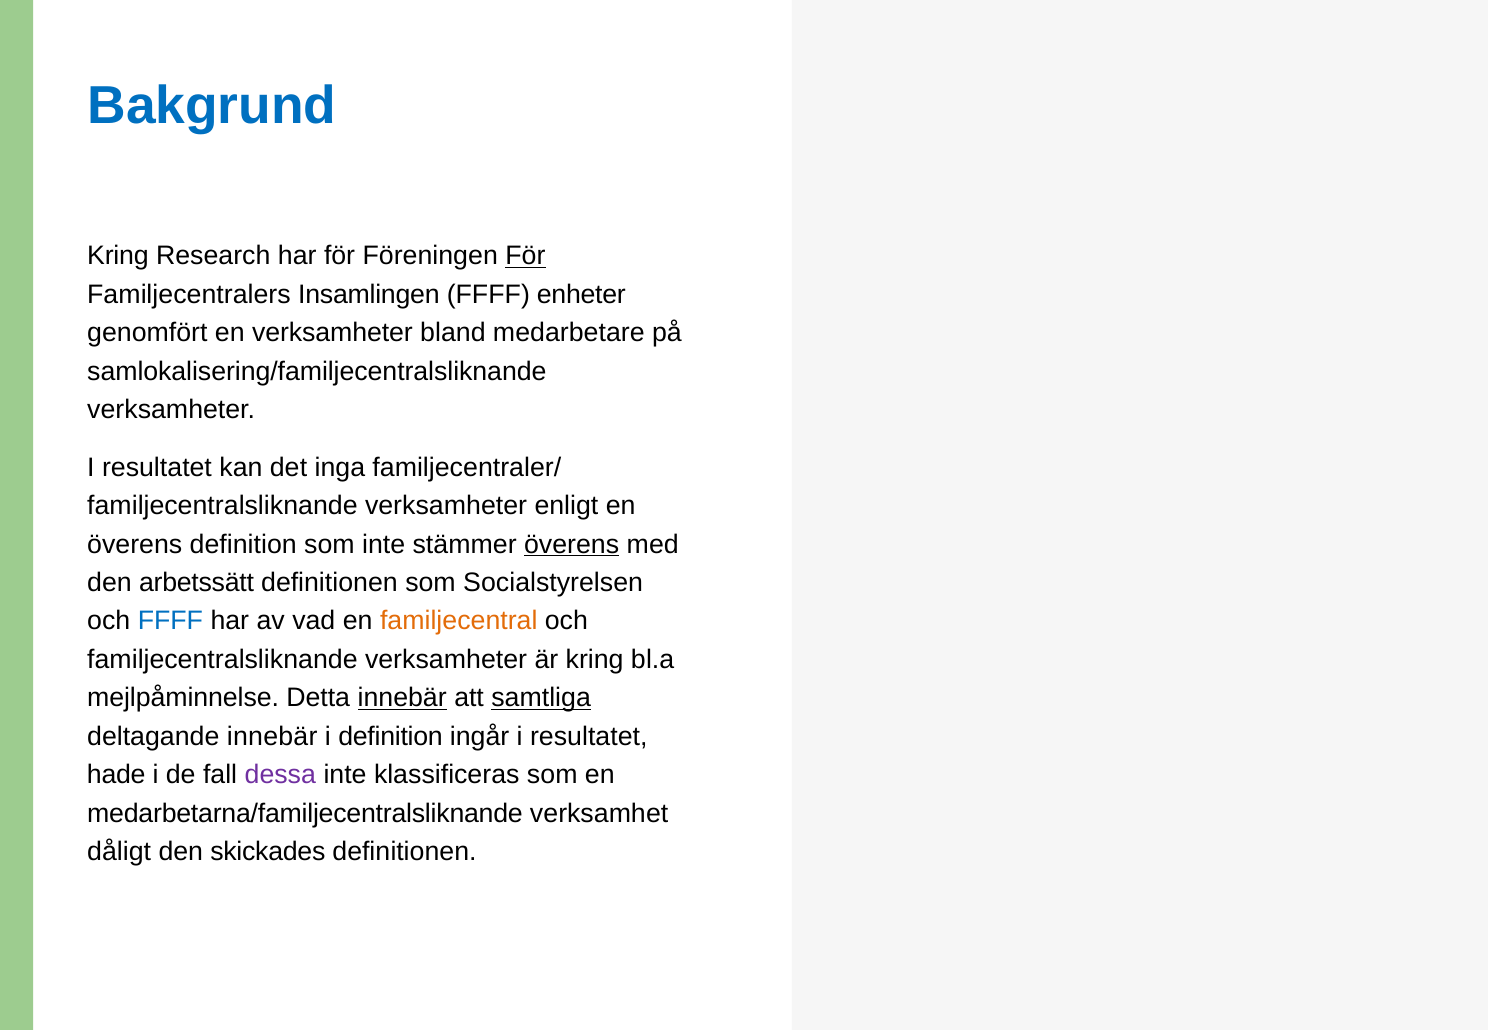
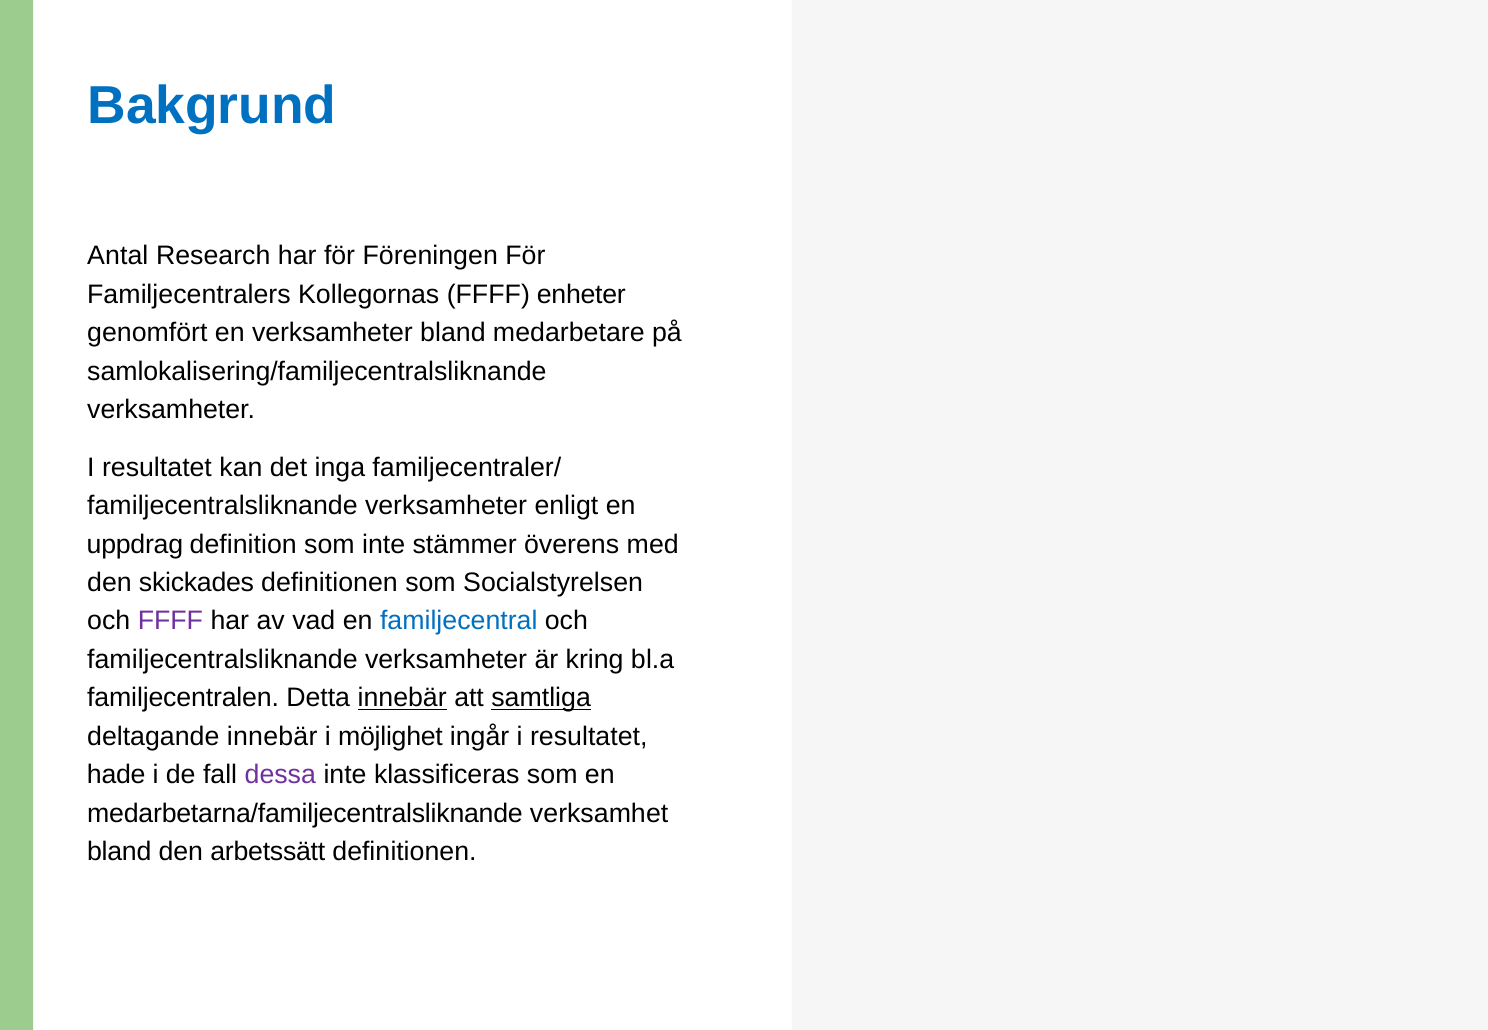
Kring: Kring -> Antal (118, 256)
För underline: present -> none (525, 256)
Insamlingen: Insamlingen -> Kollegornas (369, 294)
överens: överens -> uppdrag (135, 544)
överens underline: present -> none (572, 544)
arbetssätt: arbetssätt -> skickades (197, 583)
FFFF colour: blue -> purple (170, 621)
familjecentral colour: orange -> blue (459, 621)
mejlpåminnelse: mejlpåminnelse -> familjecentralen (183, 698)
i definition: definition -> möjlighet (391, 737)
dåligt: dåligt -> bland (119, 852)
skickades: skickades -> arbetssätt (268, 852)
